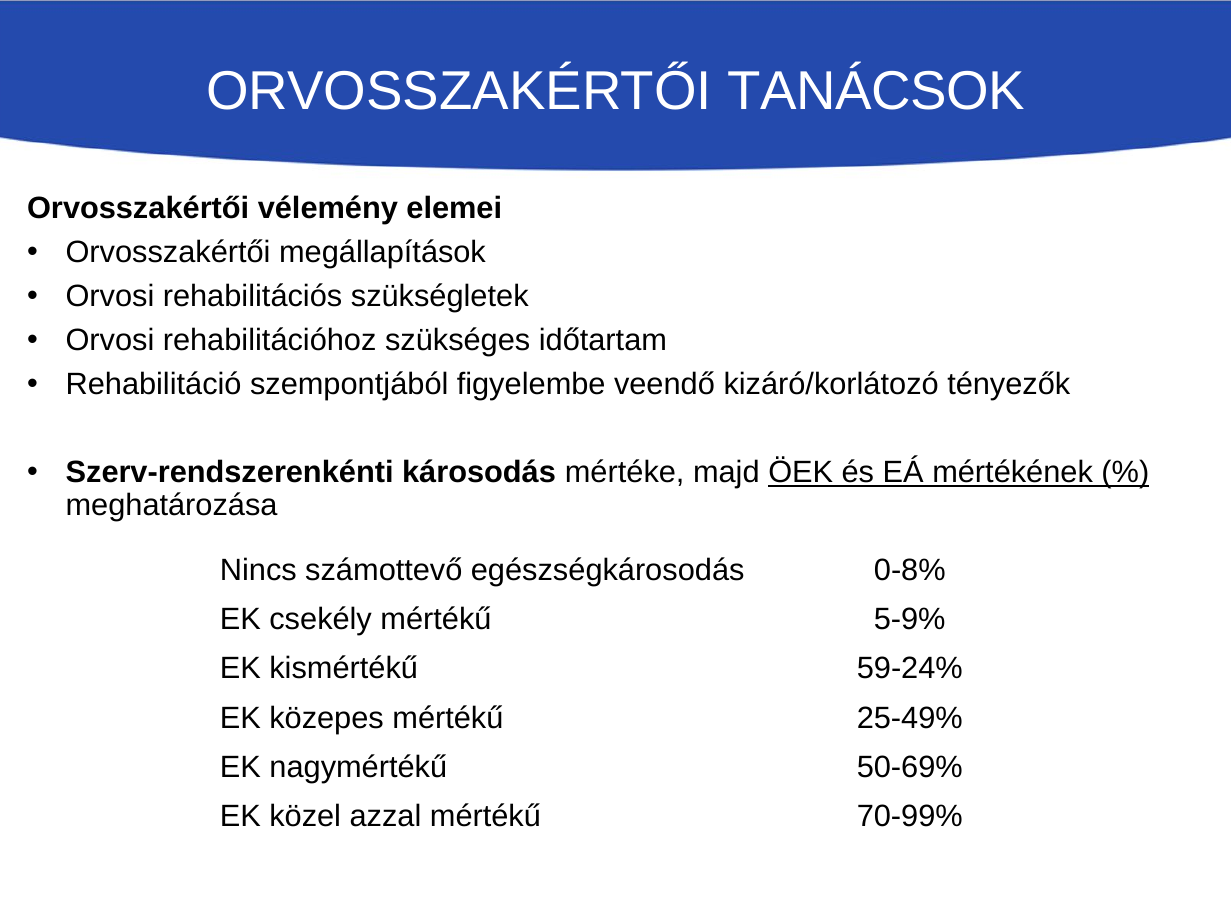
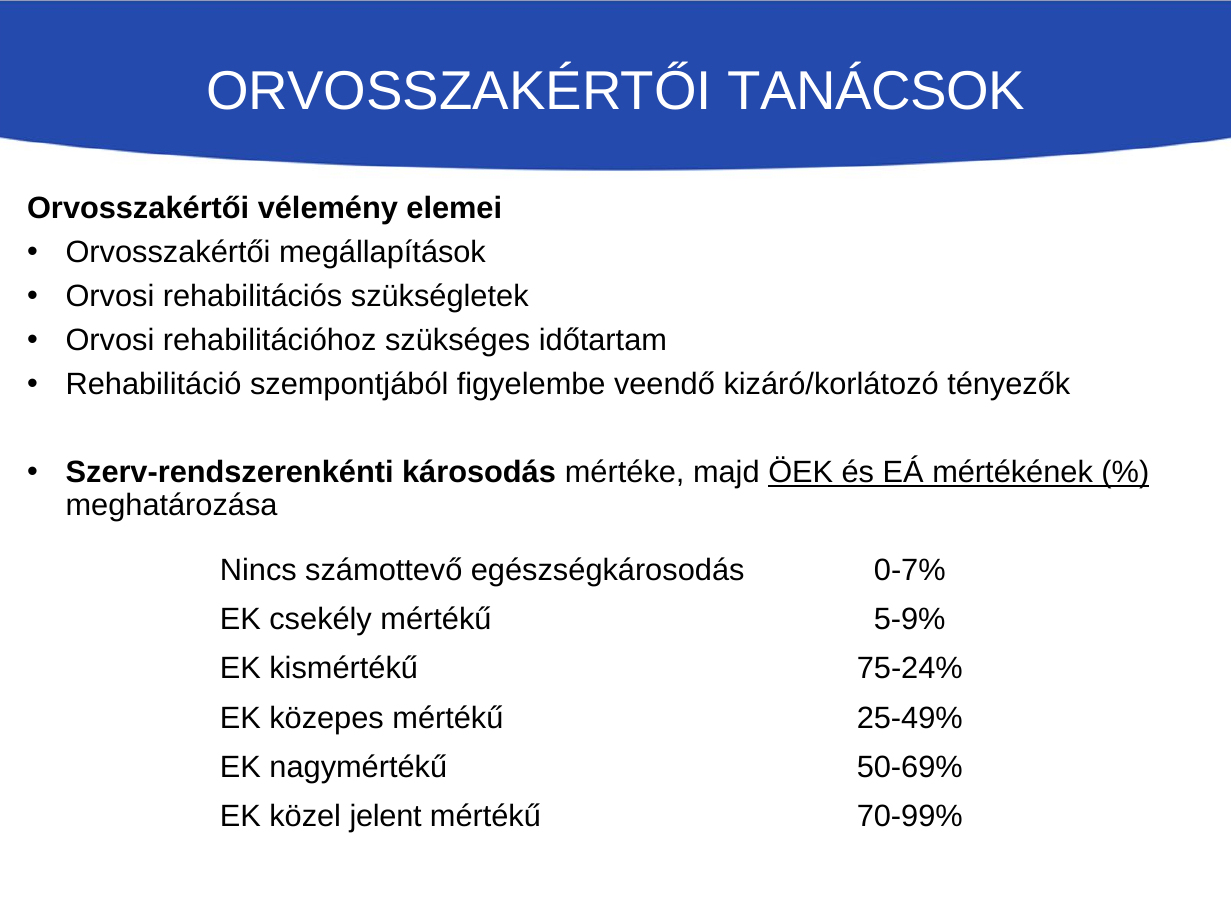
0-8%: 0-8% -> 0-7% (910, 570)
59-24%: 59-24% -> 75-24% (910, 669)
azzal: azzal -> jelent (386, 817)
